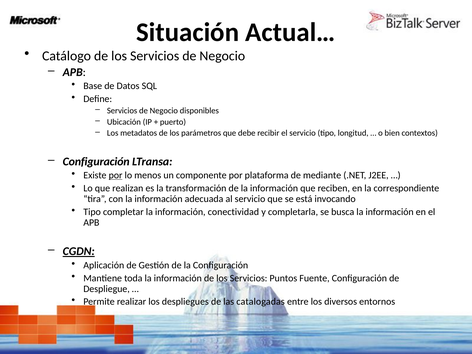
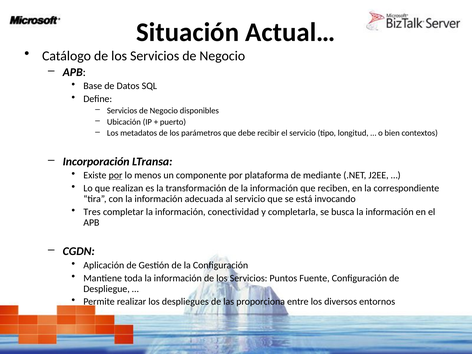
Configuración: Configuración -> Incorporación (96, 162)
Tipo: Tipo -> Tres (92, 212)
CGDN underline: present -> none (79, 251)
catalogadas: catalogadas -> proporciona (261, 302)
